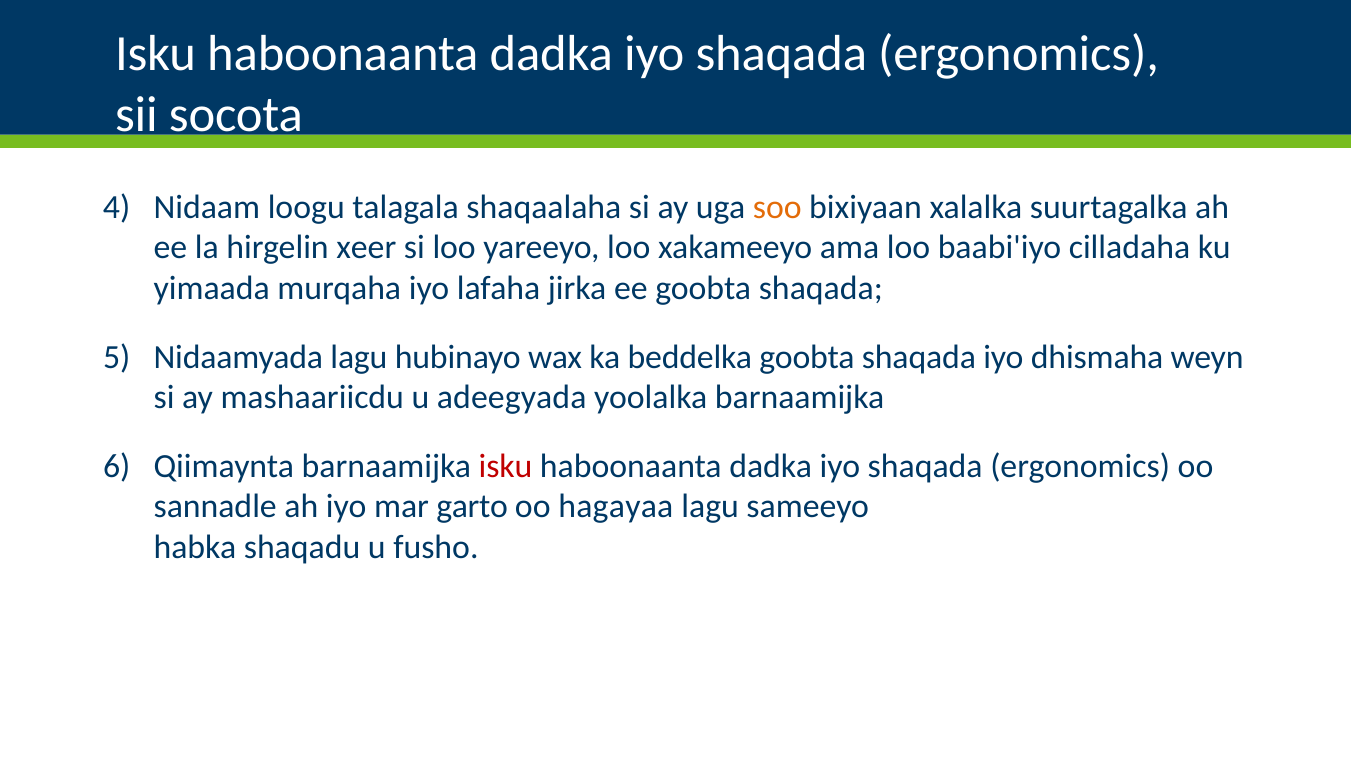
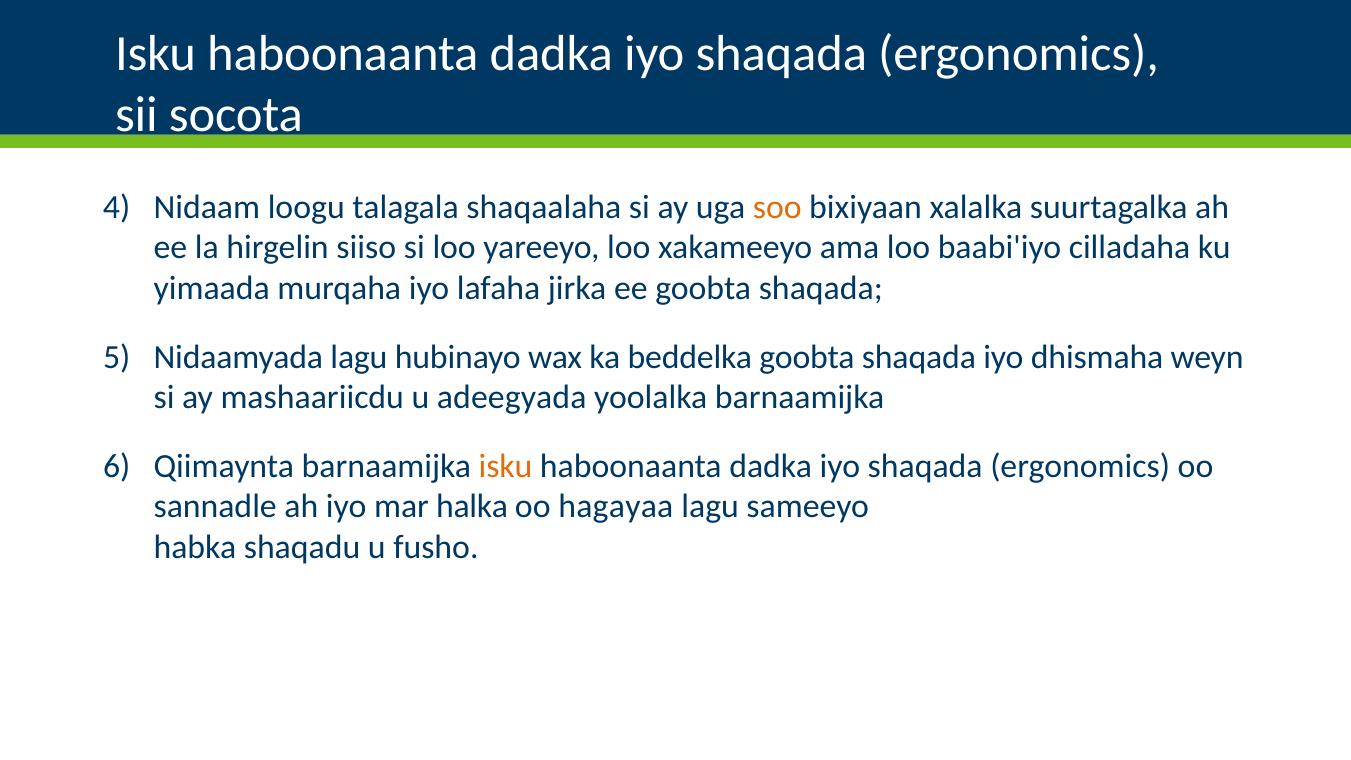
xeer: xeer -> siiso (366, 248)
isku colour: red -> orange (506, 466)
garto: garto -> halka (472, 507)
